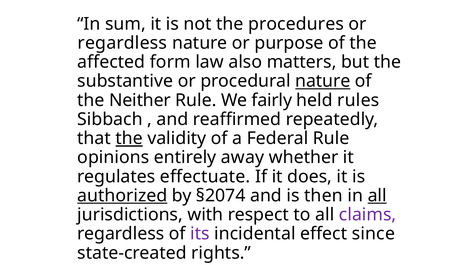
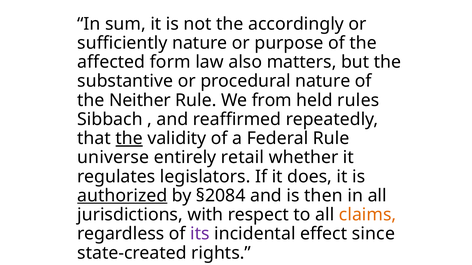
procedures: procedures -> accordingly (296, 24)
regardless: regardless -> sufficiently (122, 43)
nature underline: present -> none (323, 81)
fairly: fairly -> from (272, 100)
opinions: opinions -> universe (113, 158)
away: away -> retail (243, 158)
effectuate: effectuate -> legislators (205, 177)
§2074: §2074 -> §2084 (221, 196)
all underline: present -> none (377, 196)
claims colour: purple -> orange (368, 215)
